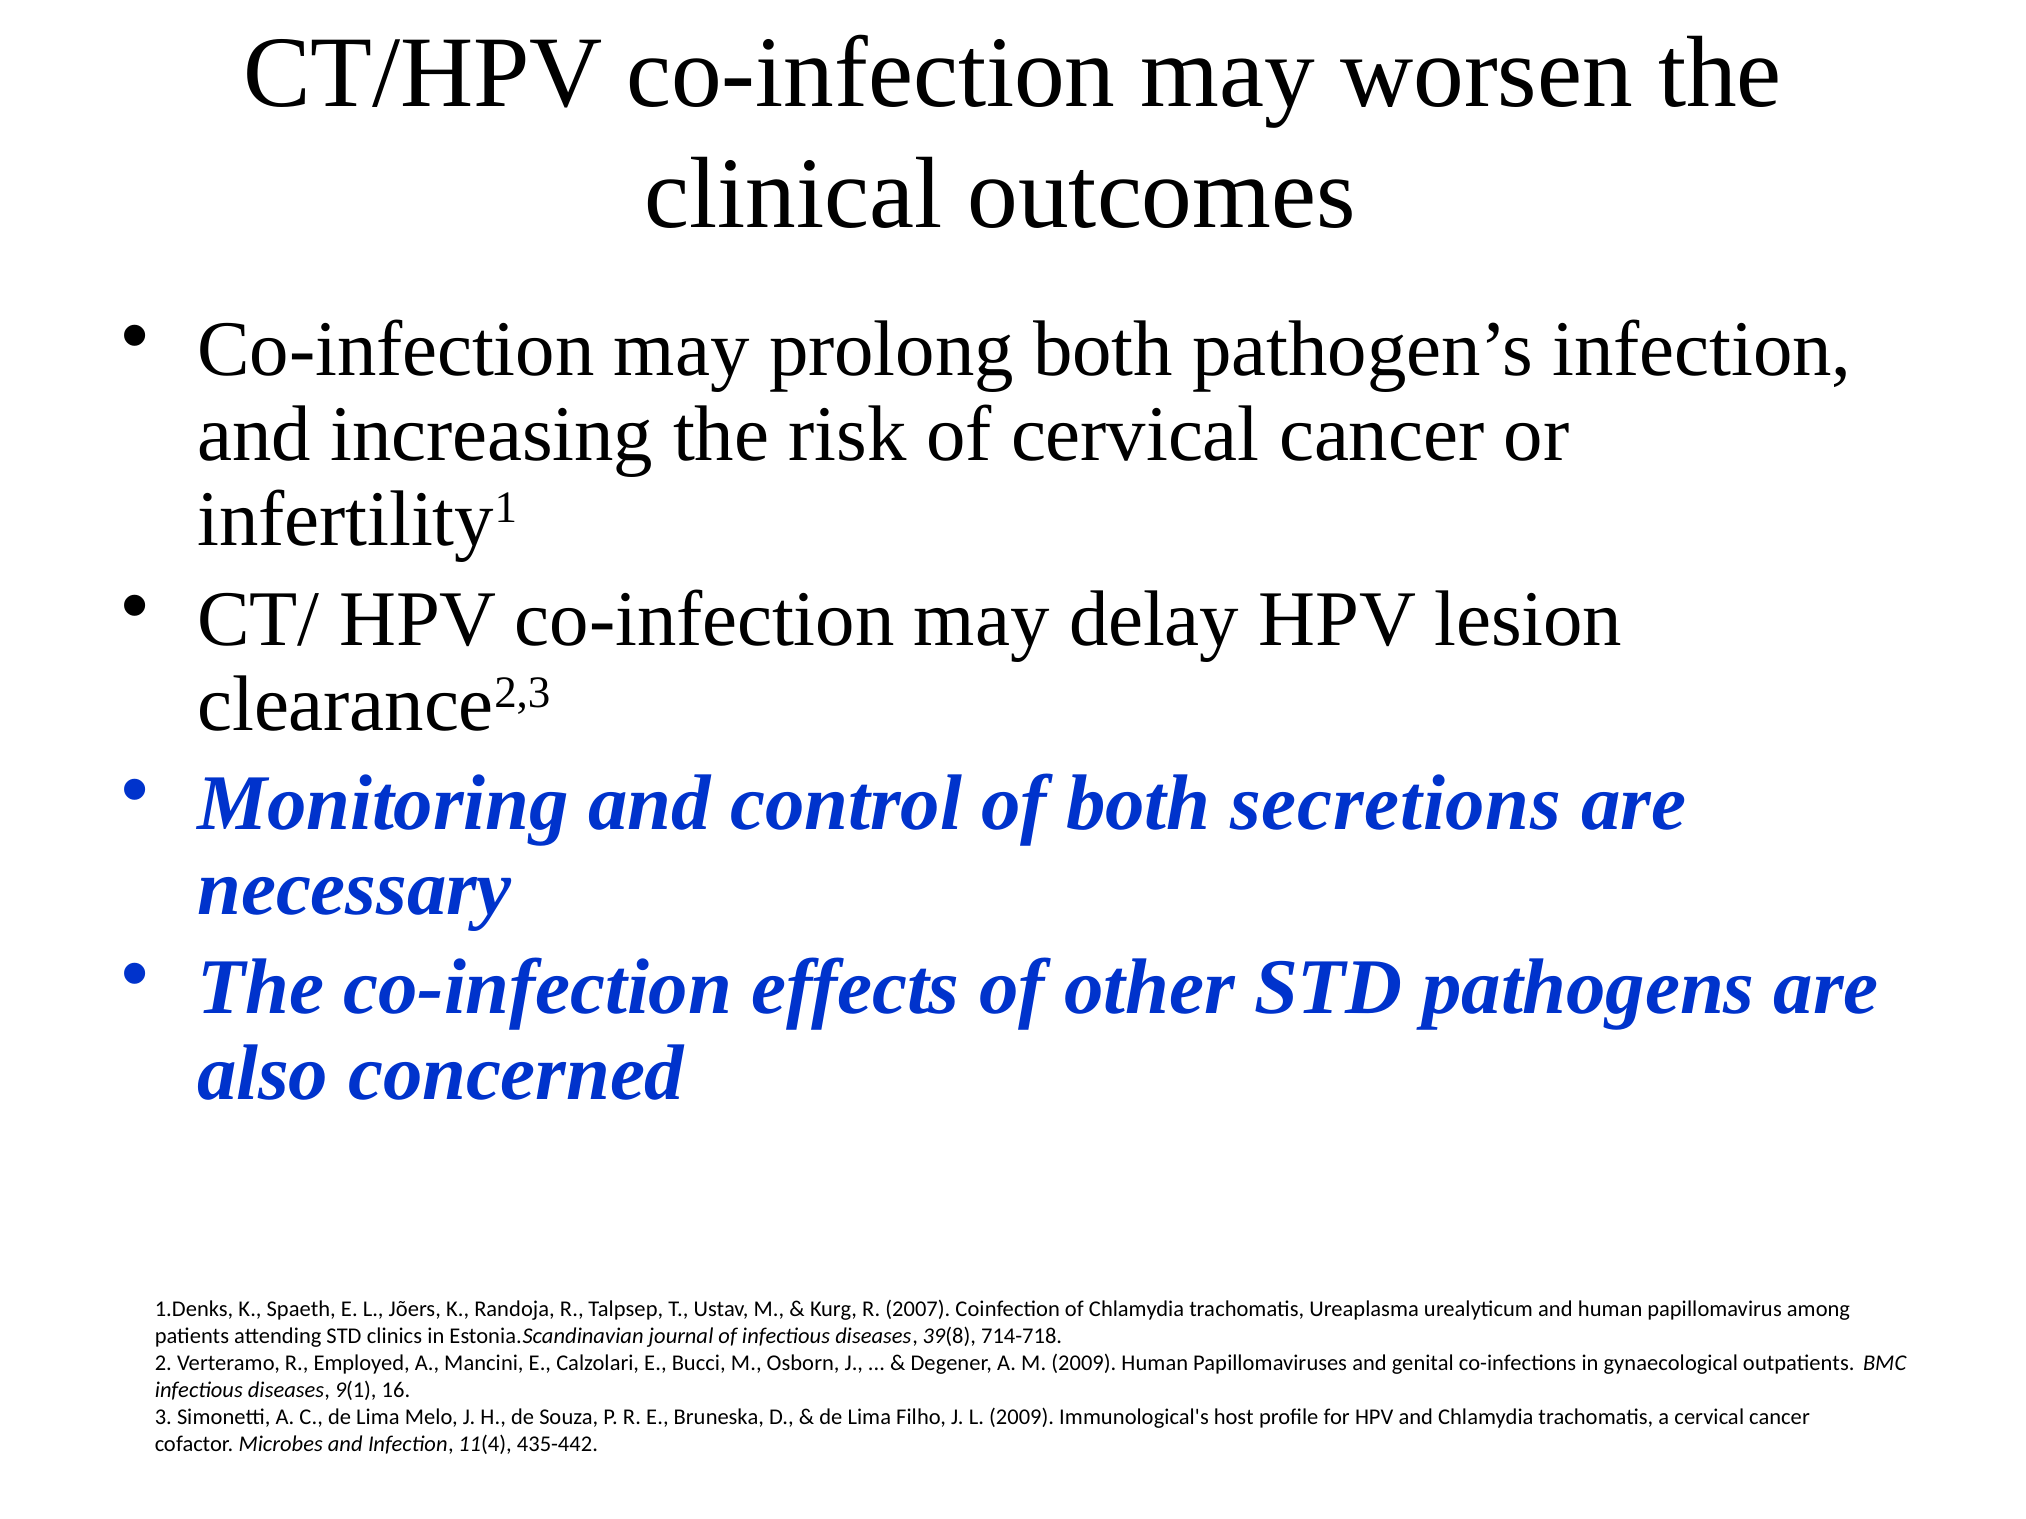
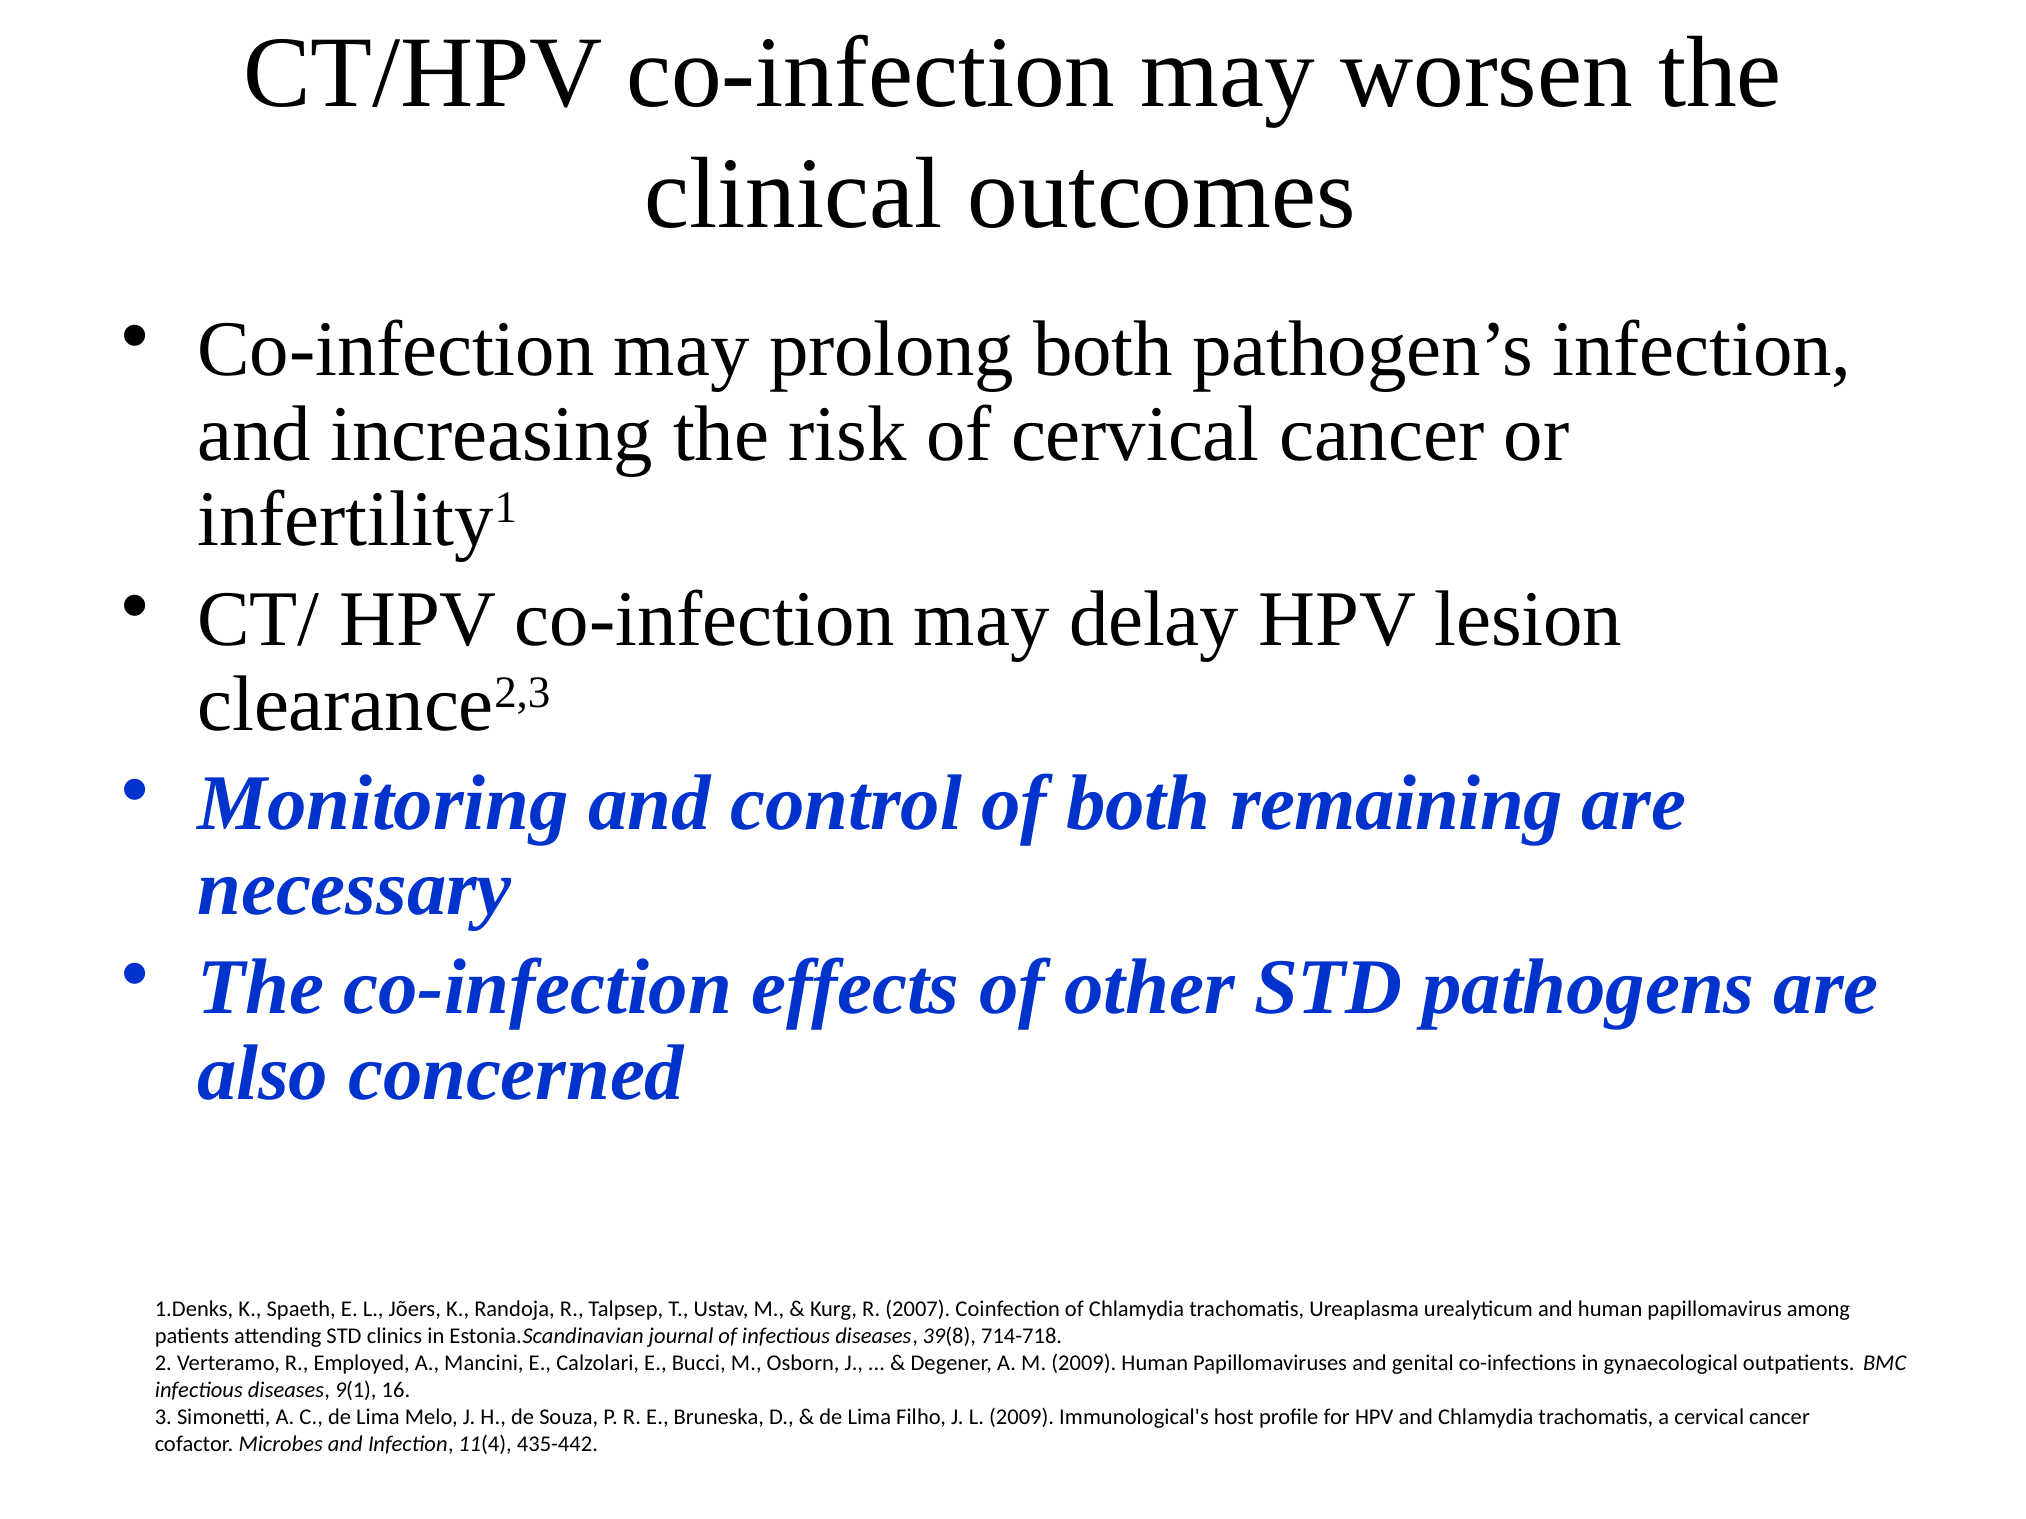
secretions: secretions -> remaining (1396, 804)
